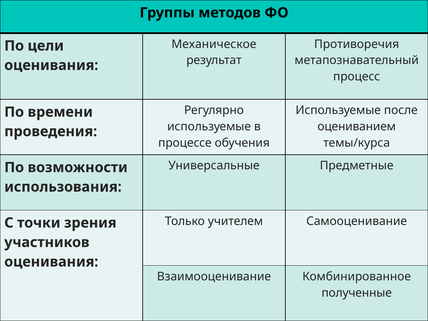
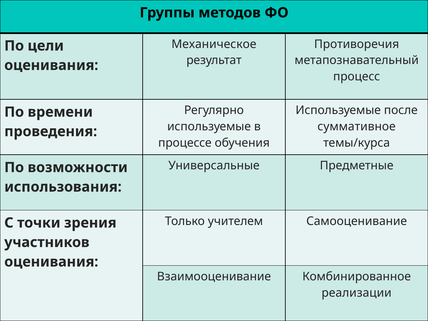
оцениванием: оцениванием -> суммативное (357, 127)
полученные: полученные -> реализации (357, 293)
